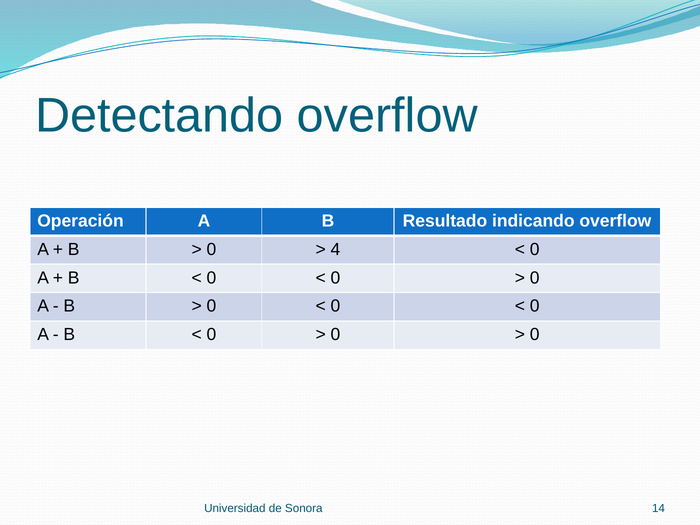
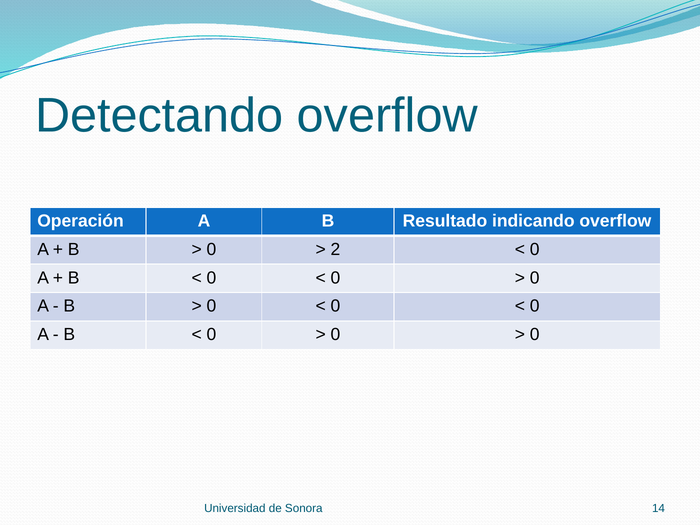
4: 4 -> 2 (335, 249)
